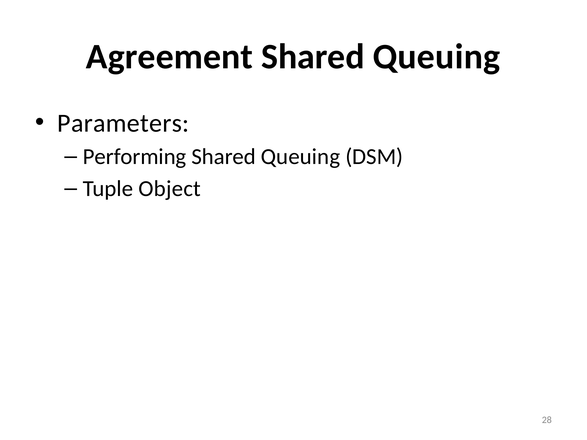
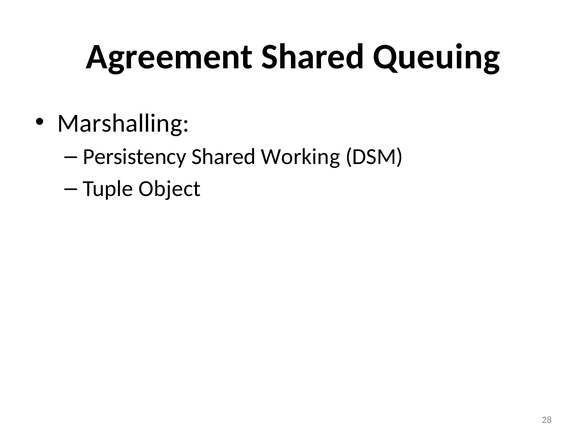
Parameters: Parameters -> Marshalling (123, 123)
Performing: Performing -> Persistency (135, 157)
Queuing: Queuing -> Working (300, 157)
